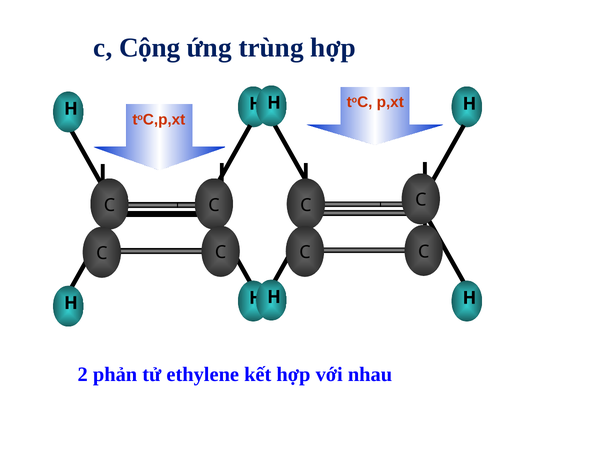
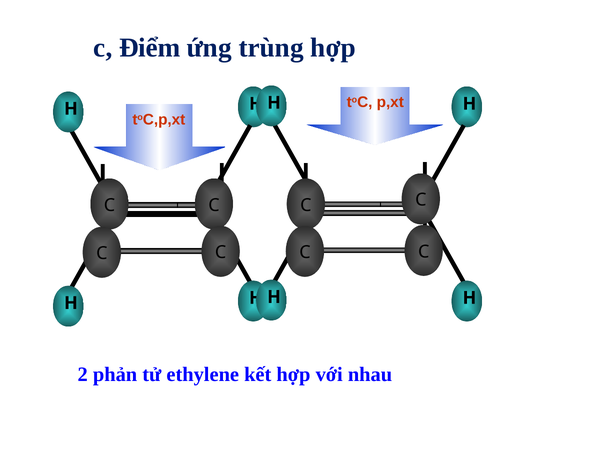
Cộng: Cộng -> Điểm (150, 48)
